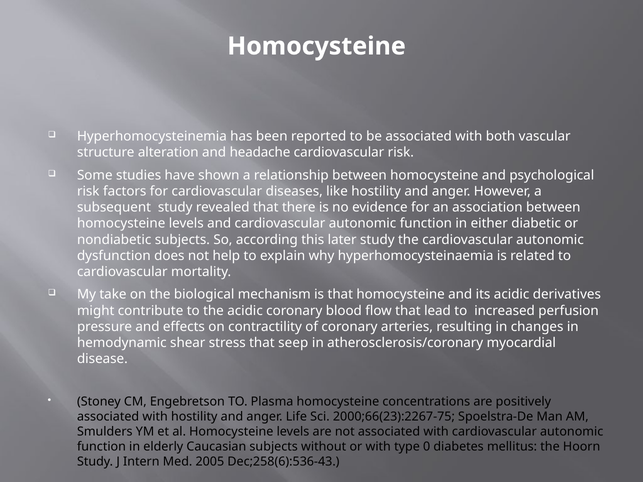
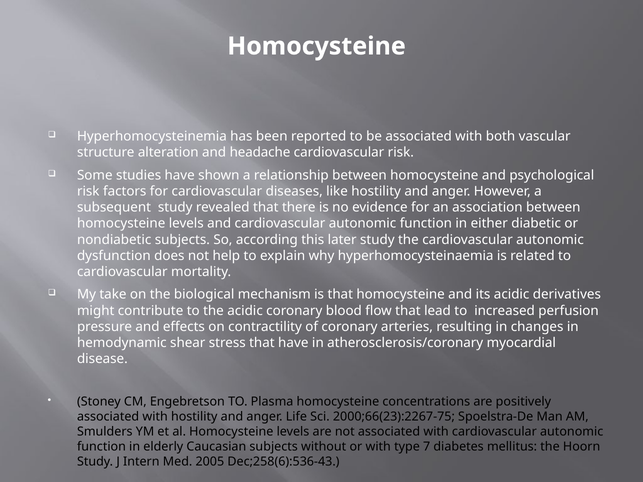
that seep: seep -> have (293, 343)
0: 0 -> 7 (427, 447)
